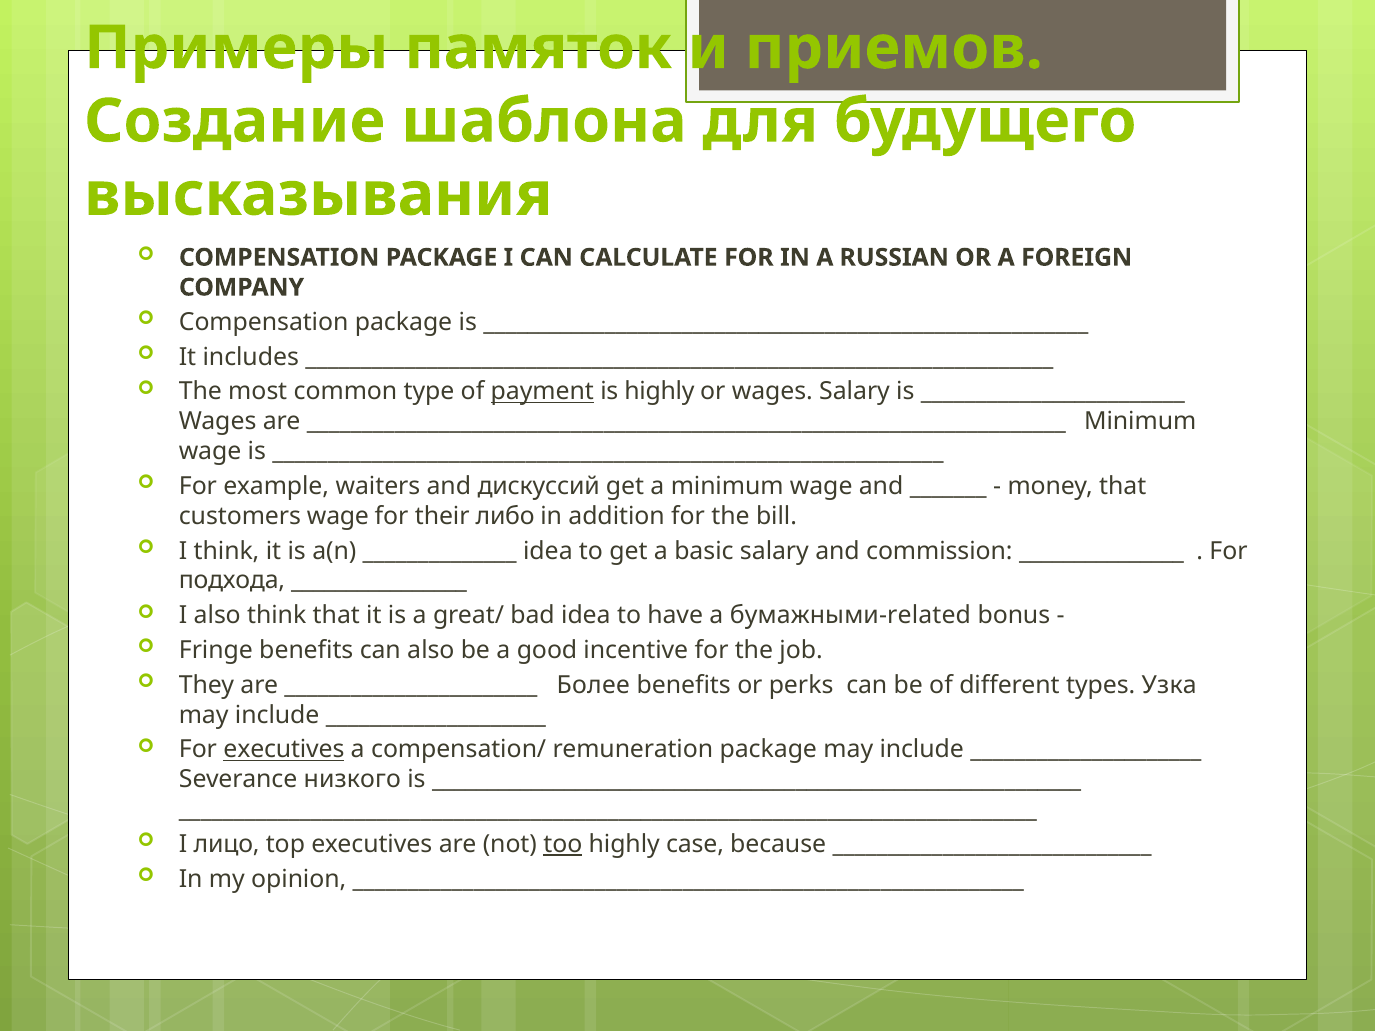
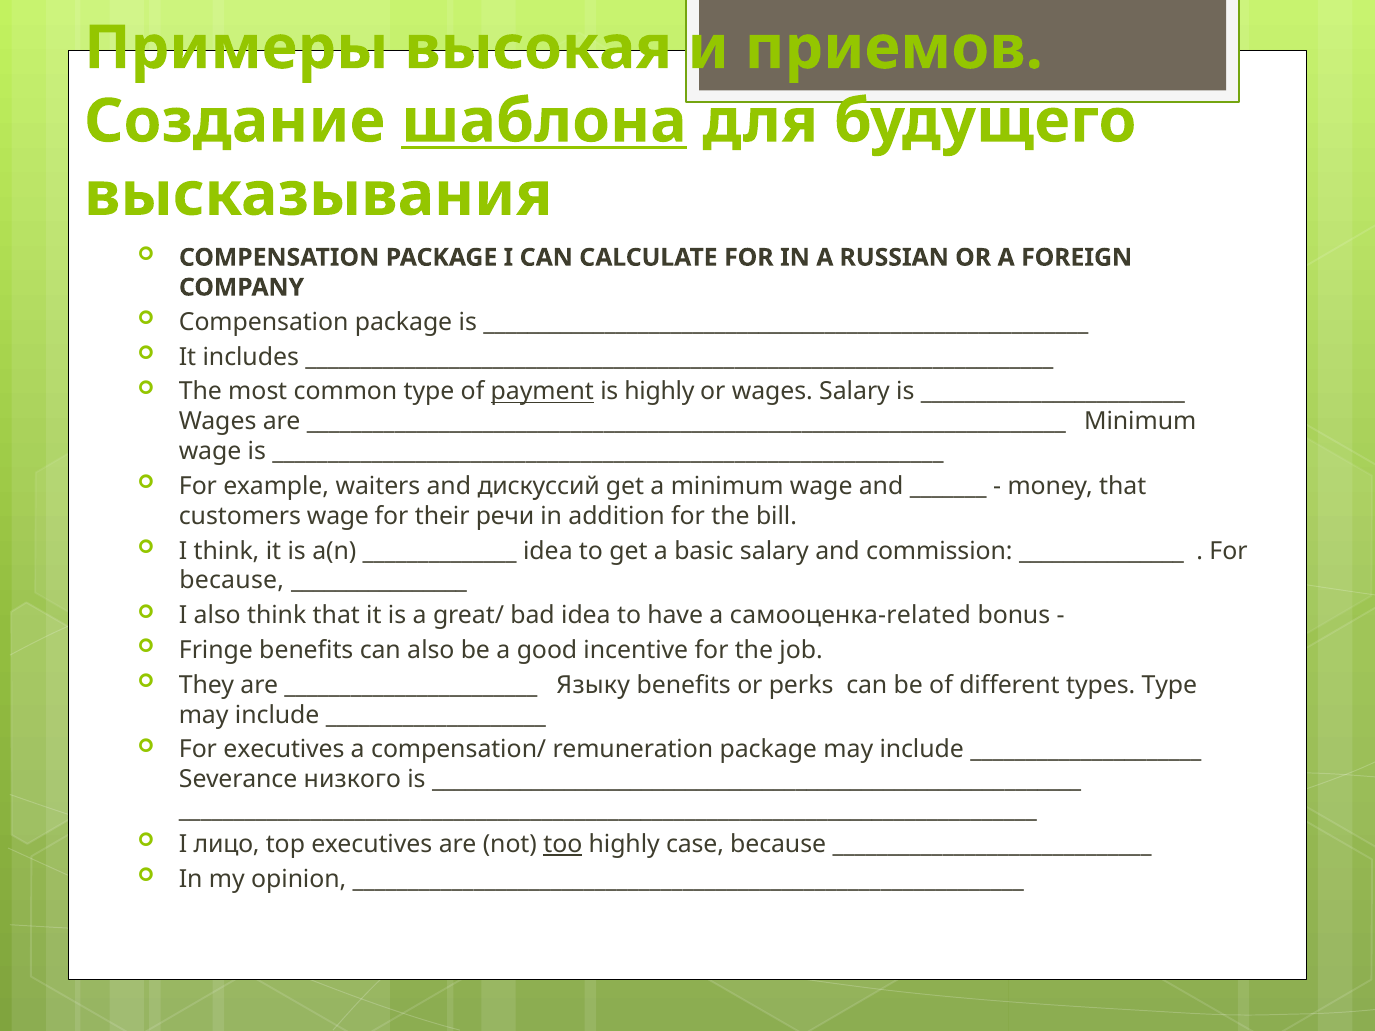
памяток: памяток -> высокая (538, 48)
шаблона underline: none -> present (544, 121)
либо: либо -> речи (505, 516)
подхода: подхода -> because (232, 581)
бумажными-related: бумажными-related -> самооценка-related (850, 616)
Более: Более -> Языку (593, 685)
types Узка: Узка -> Type (1169, 685)
executives underline: present -> none (284, 750)
